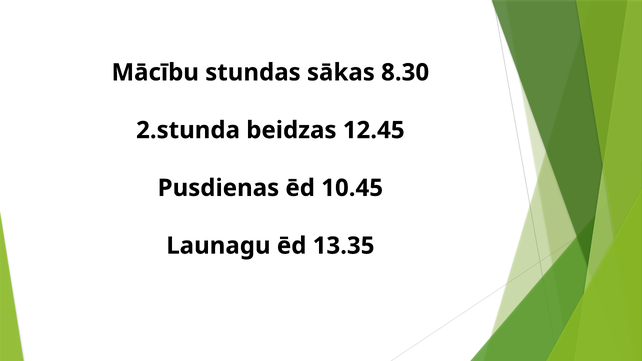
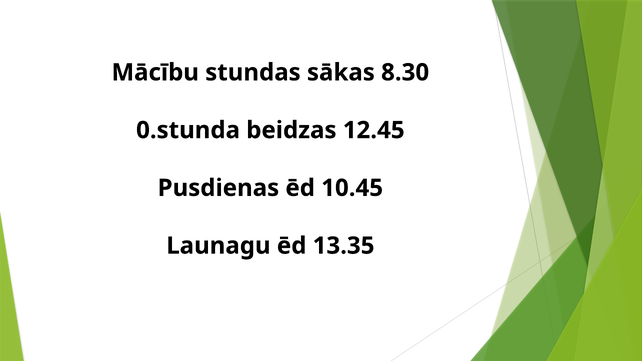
2.stunda: 2.stunda -> 0.stunda (188, 130)
